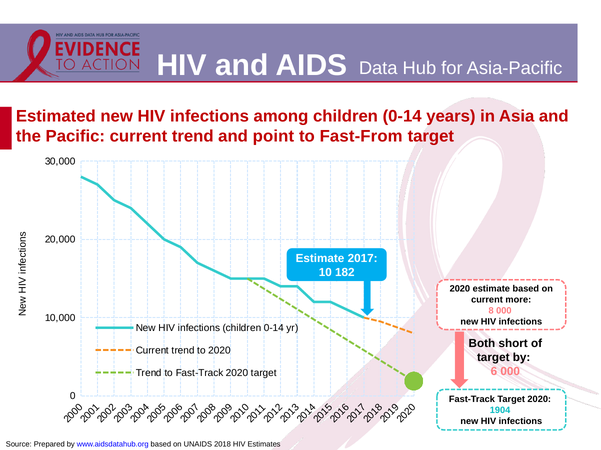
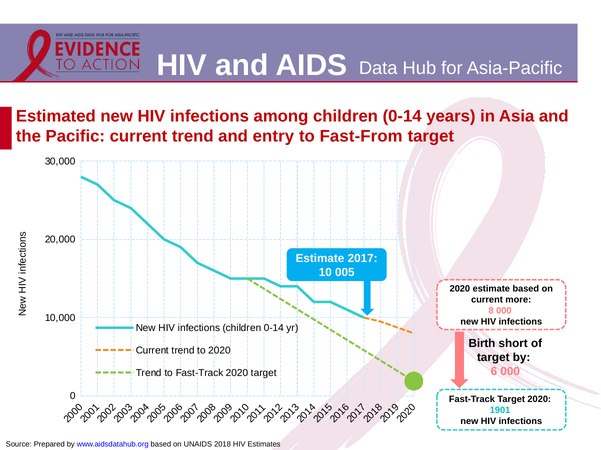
point: point -> entry (273, 137)
182: 182 -> 005 (345, 273)
Both: Both -> Birth (482, 344)
1904: 1904 -> 1901 (500, 411)
